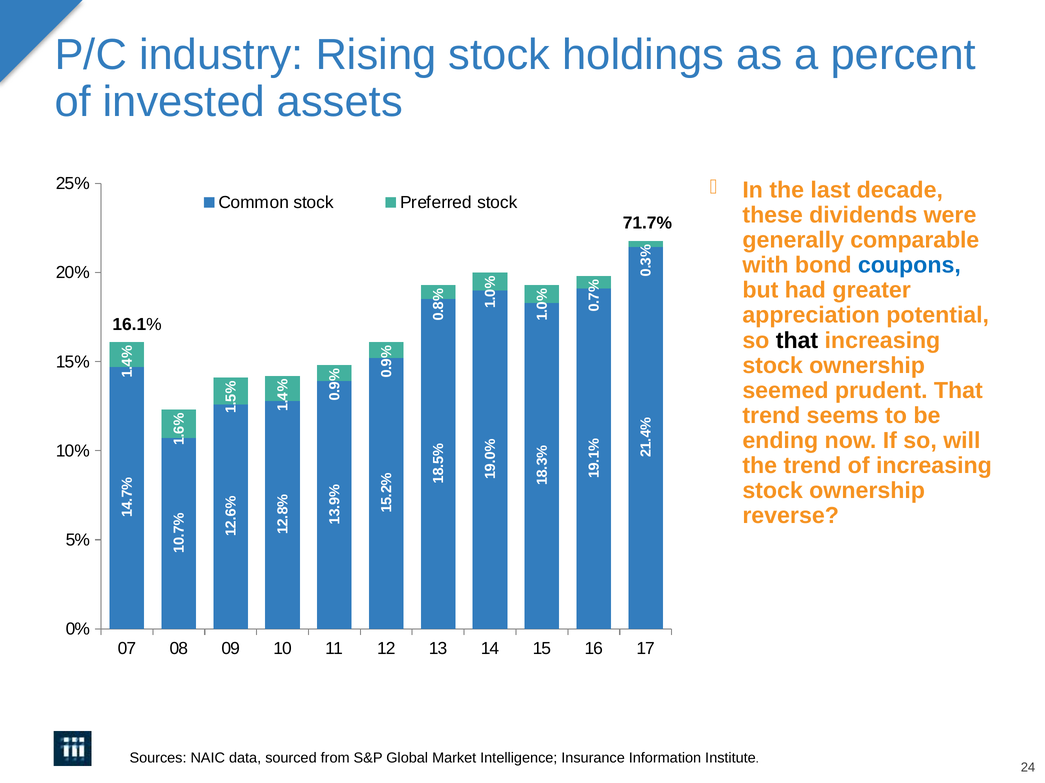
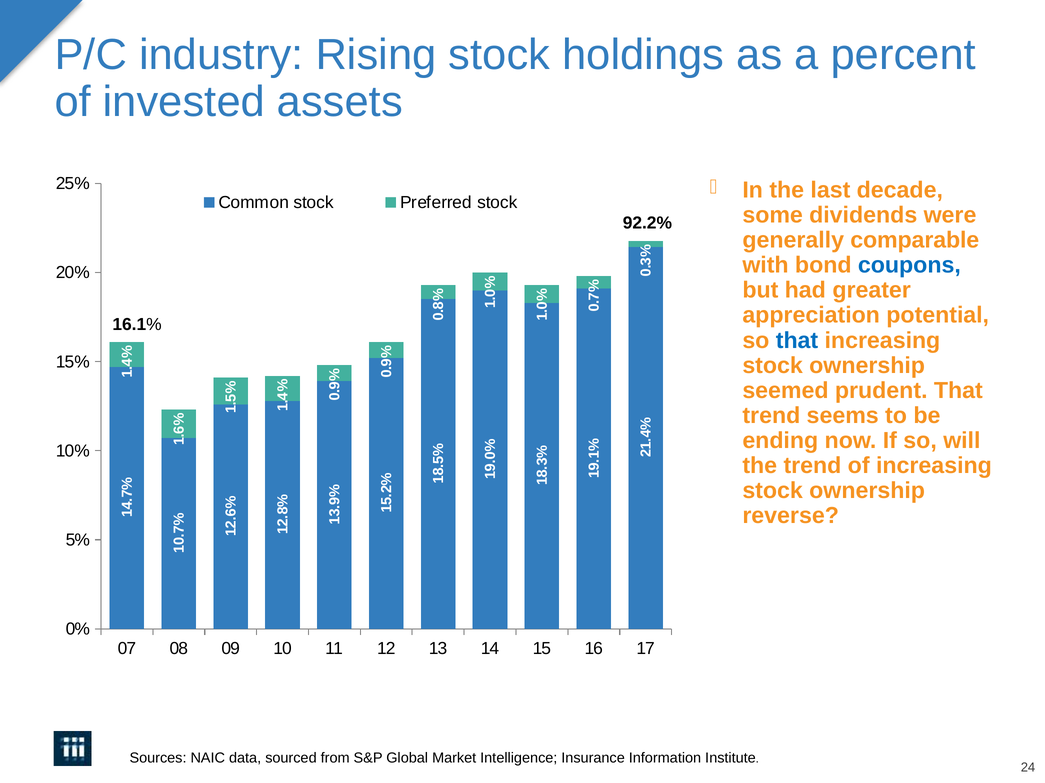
these: these -> some (773, 215)
71.7%: 71.7% -> 92.2% (647, 223)
that colour: black -> blue (797, 341)
